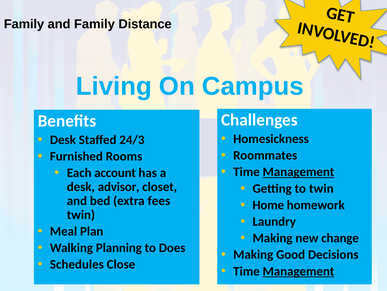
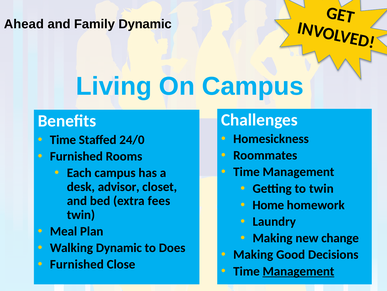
Family: Family -> Ahead (24, 24)
Family Distance: Distance -> Dynamic (145, 24)
Desk: Desk -> Time (63, 139)
24/3: 24/3 -> 24/0 (132, 139)
Management underline: present -> none (298, 172)
Each account: account -> campus (115, 172)
Walking Planning: Planning -> Dynamic (119, 247)
Schedules: Schedules -> Furnished (77, 264)
